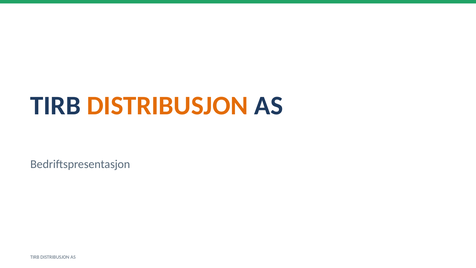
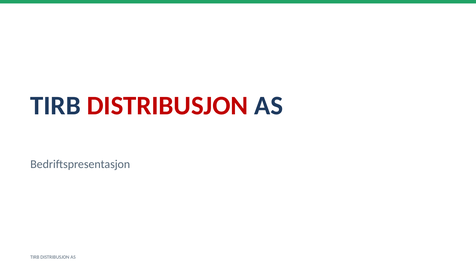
DISTRIBUSJON colour: orange -> red (167, 106)
